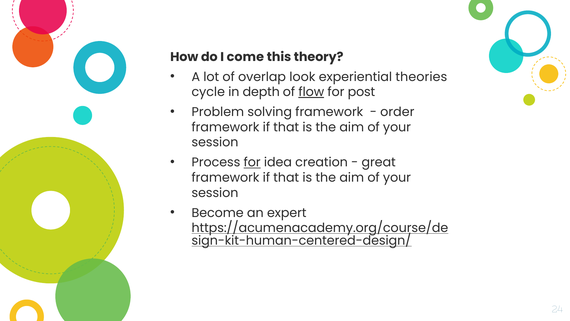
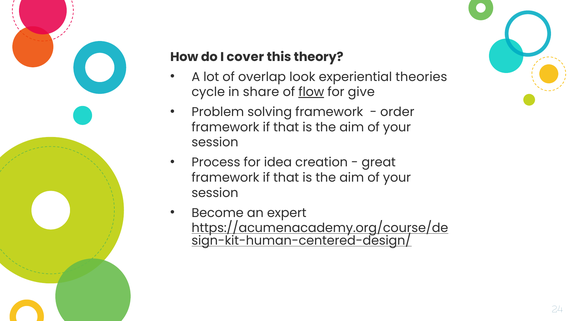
come: come -> cover (245, 57)
depth: depth -> share (261, 92)
post: post -> give (361, 92)
for underline: present -> none (252, 162)
